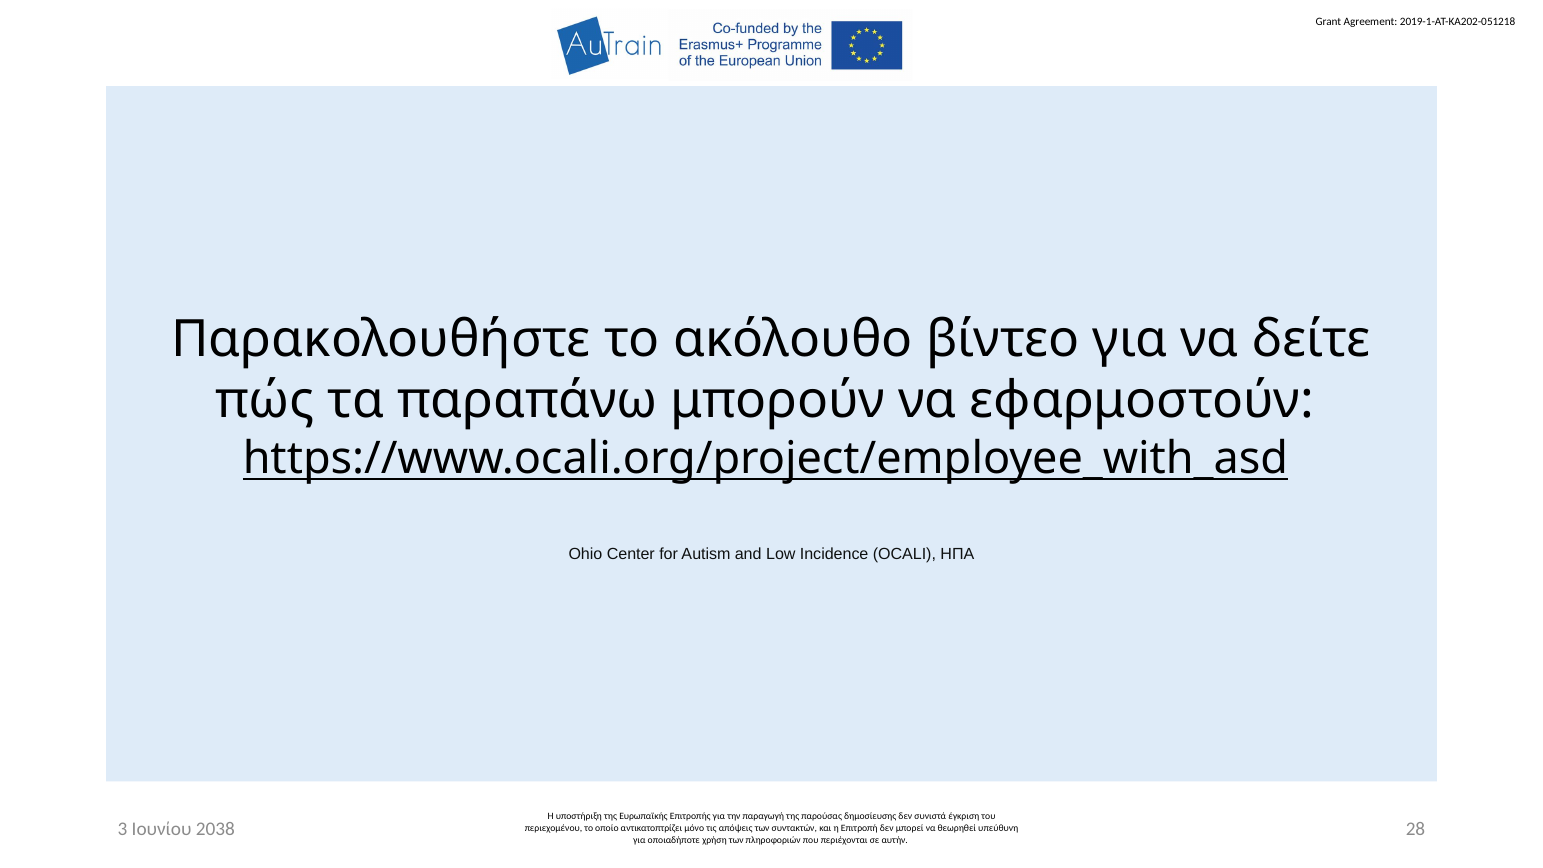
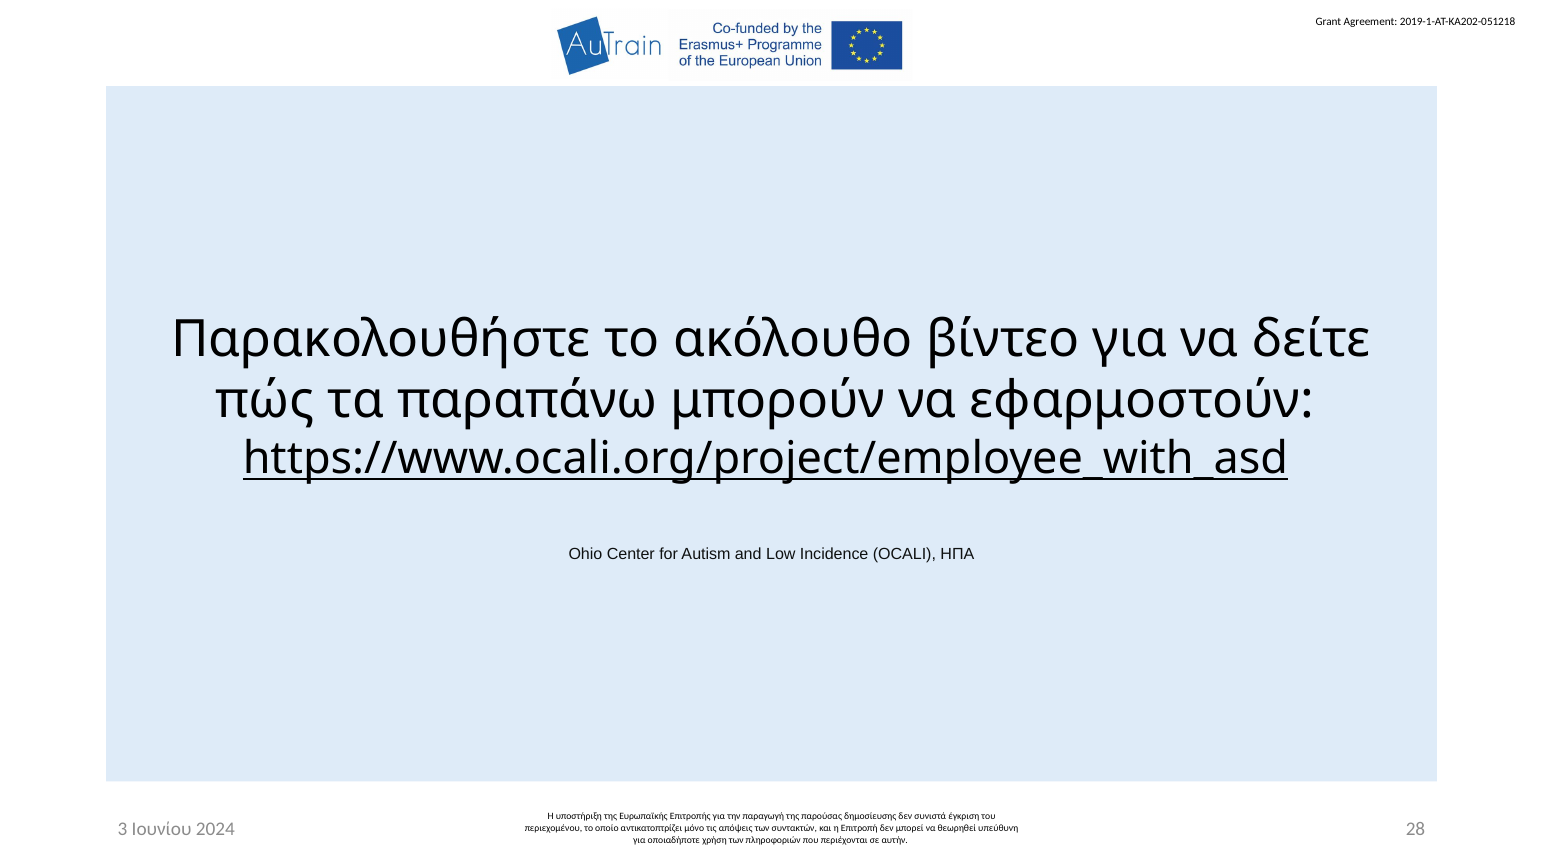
2038: 2038 -> 2024 (215, 829)
